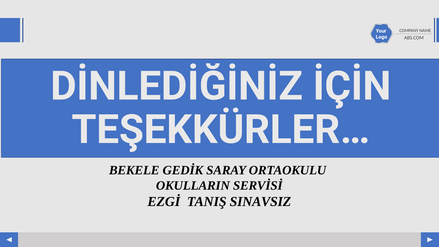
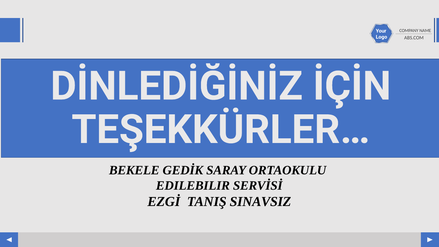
OKULLARIN: OKULLARIN -> EDILEBILIR (193, 186)
